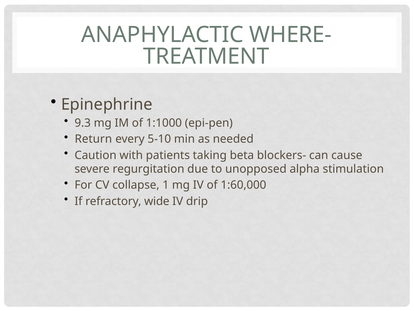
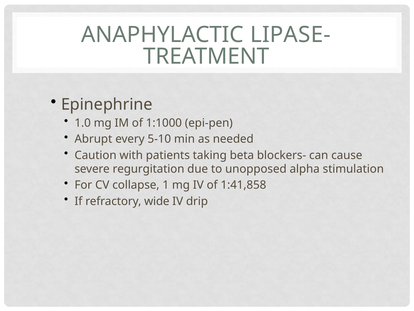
WHERE-: WHERE- -> LIPASE- (290, 35)
9.3: 9.3 -> 1.0 (83, 123)
Return: Return -> Abrupt (93, 139)
1:60,000: 1:60,000 -> 1:41,858 (243, 185)
